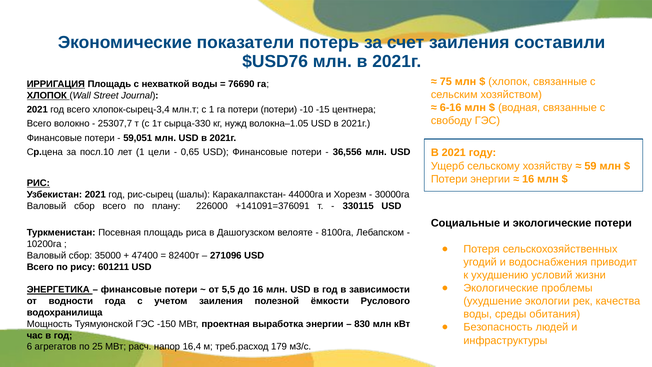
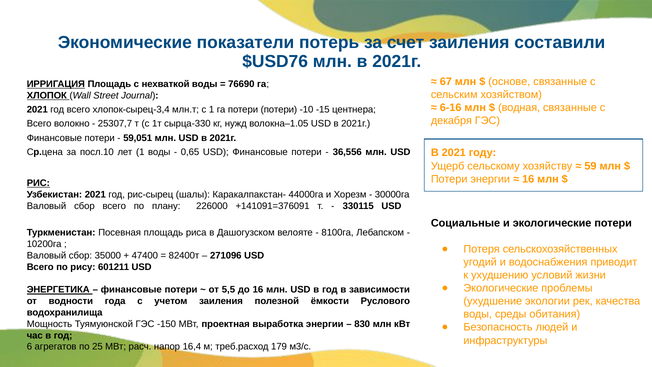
75: 75 -> 67 (446, 81)
хлопок: хлопок -> основе (509, 81)
свободу: свободу -> декабря (451, 121)
1 цели: цели -> воды (159, 152)
